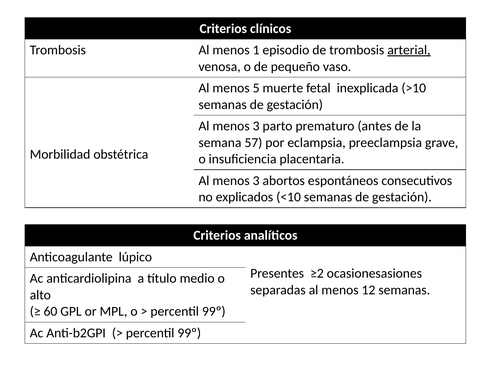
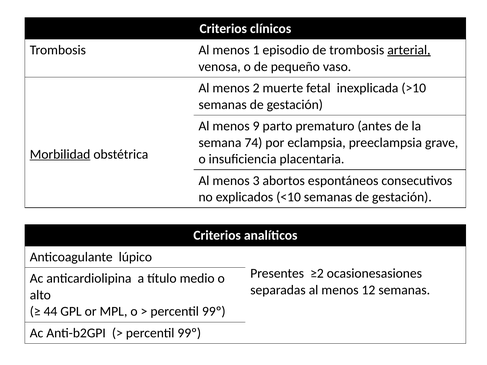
5: 5 -> 2 (256, 88)
3: 3 -> 9 (256, 126)
57: 57 -> 74 (253, 143)
Morbilidad underline: none -> present (60, 154)
60: 60 -> 44 (50, 312)
